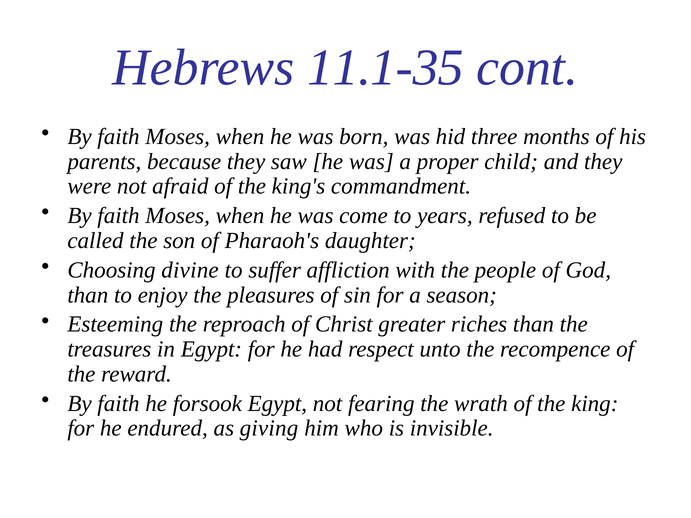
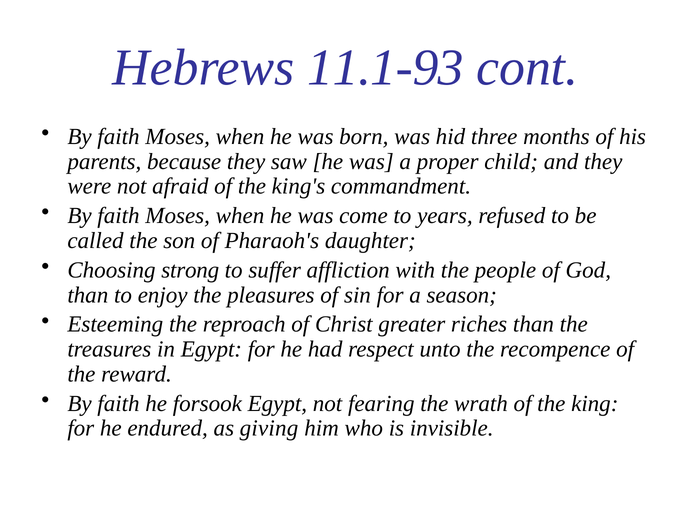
11.1-35: 11.1-35 -> 11.1-93 (386, 68)
divine: divine -> strong (190, 270)
